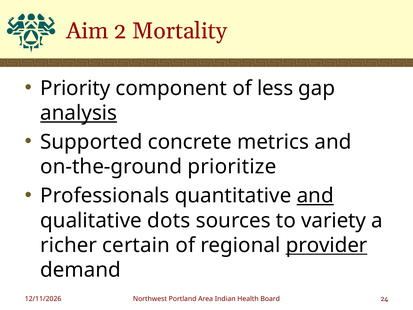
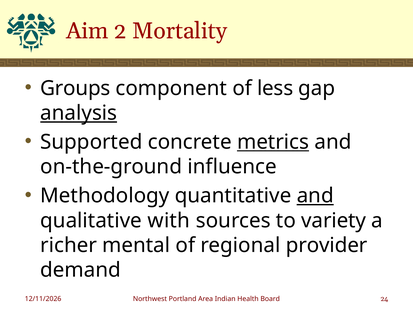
Priority: Priority -> Groups (75, 88)
metrics underline: none -> present (273, 142)
prioritize: prioritize -> influence (232, 167)
Professionals: Professionals -> Methodology (105, 196)
dots: dots -> with (169, 220)
certain: certain -> mental (136, 245)
provider underline: present -> none (327, 245)
